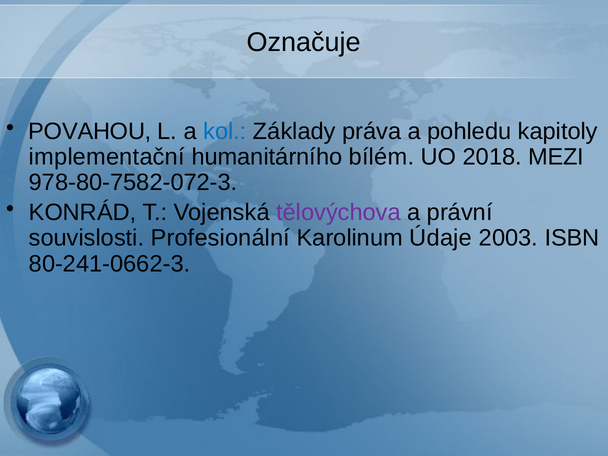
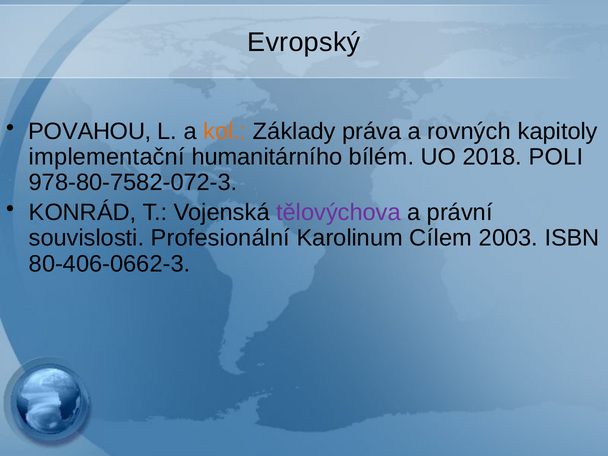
Označuje: Označuje -> Evropský (304, 42)
kol colour: blue -> orange (225, 131)
pohledu: pohledu -> rovných (469, 131)
MEZI: MEZI -> POLI (556, 157)
Údaje: Údaje -> Cílem (441, 238)
80-241-0662-3: 80-241-0662-3 -> 80-406-0662-3 (110, 264)
